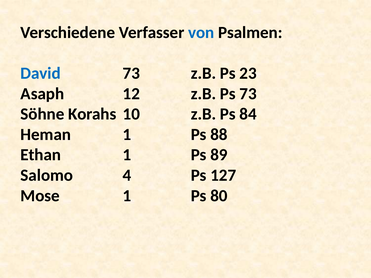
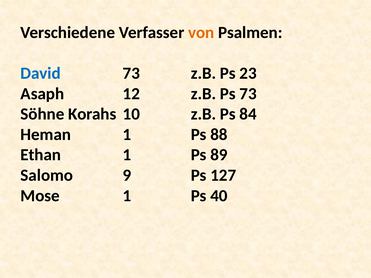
von colour: blue -> orange (201, 33)
4: 4 -> 9 (127, 175)
80: 80 -> 40 (219, 196)
